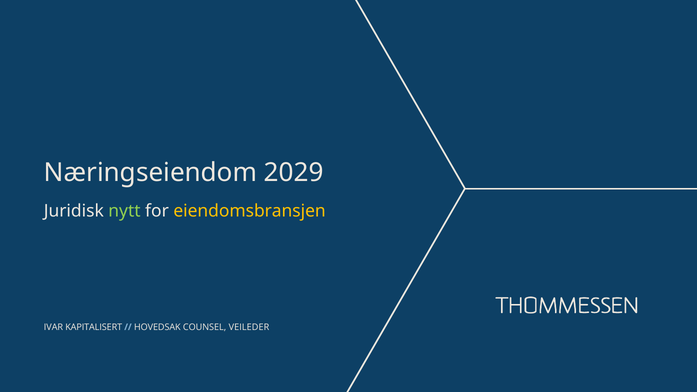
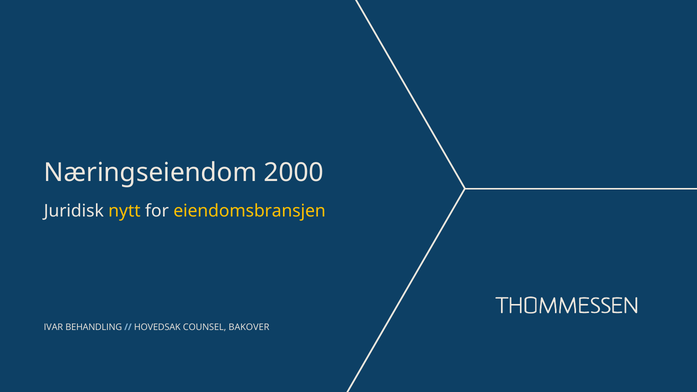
2029: 2029 -> 2000 (294, 173)
nytt colour: light green -> yellow (124, 211)
KAPITALISERT: KAPITALISERT -> BEHANDLING (94, 327)
VEILEDER: VEILEDER -> BAKOVER (249, 327)
